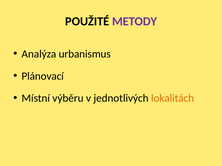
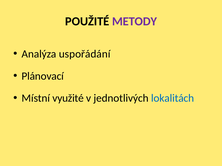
urbanismus: urbanismus -> uspořádání (85, 54)
výběru: výběru -> využité (68, 98)
lokalitách colour: orange -> blue (173, 98)
